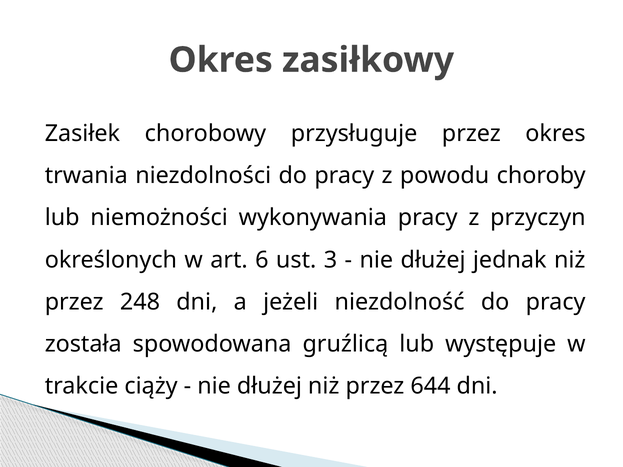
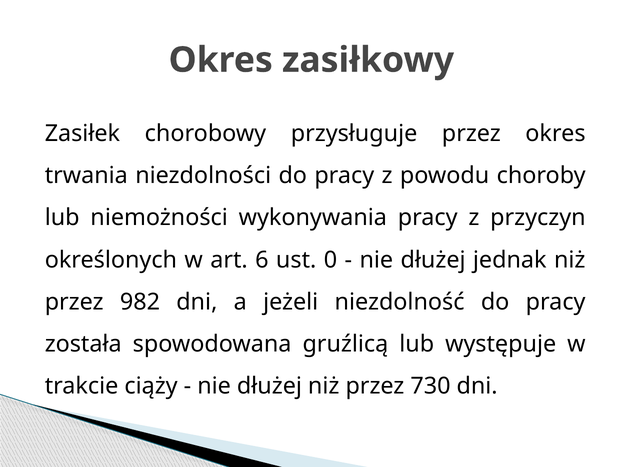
3: 3 -> 0 (330, 260)
248: 248 -> 982 (140, 302)
644: 644 -> 730 (430, 386)
